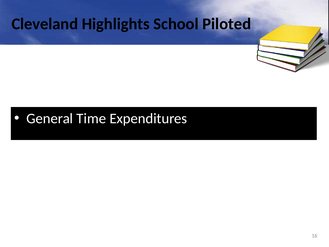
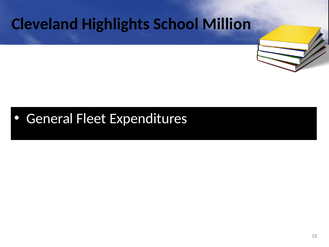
Piloted: Piloted -> Million (227, 24)
Time: Time -> Fleet (91, 118)
